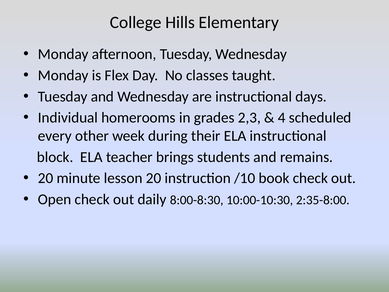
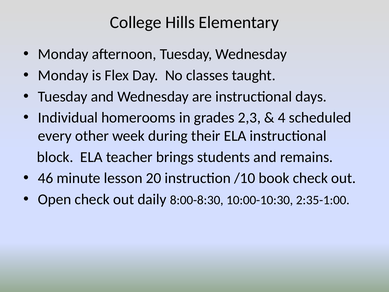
20: 20 -> 46 (46, 178)
2:35-8:00: 2:35-8:00 -> 2:35-1:00 (323, 200)
